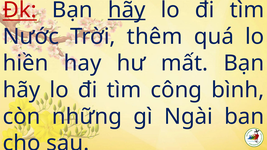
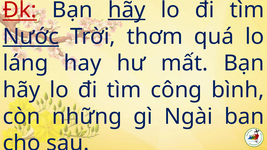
Nước underline: none -> present (31, 37)
thêm: thêm -> thơm (155, 37)
hiền: hiền -> láng (26, 63)
